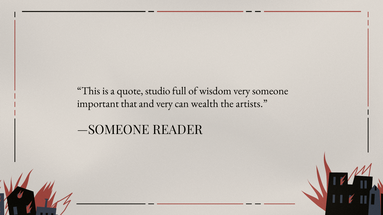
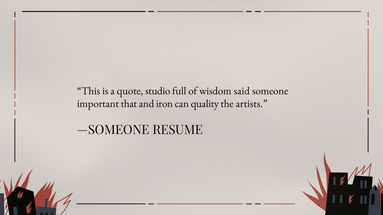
wisdom very: very -> said (242, 91)
and very: very -> iron (164, 104)
wealth: wealth -> quality (205, 104)
READER: READER -> RESUME (178, 130)
